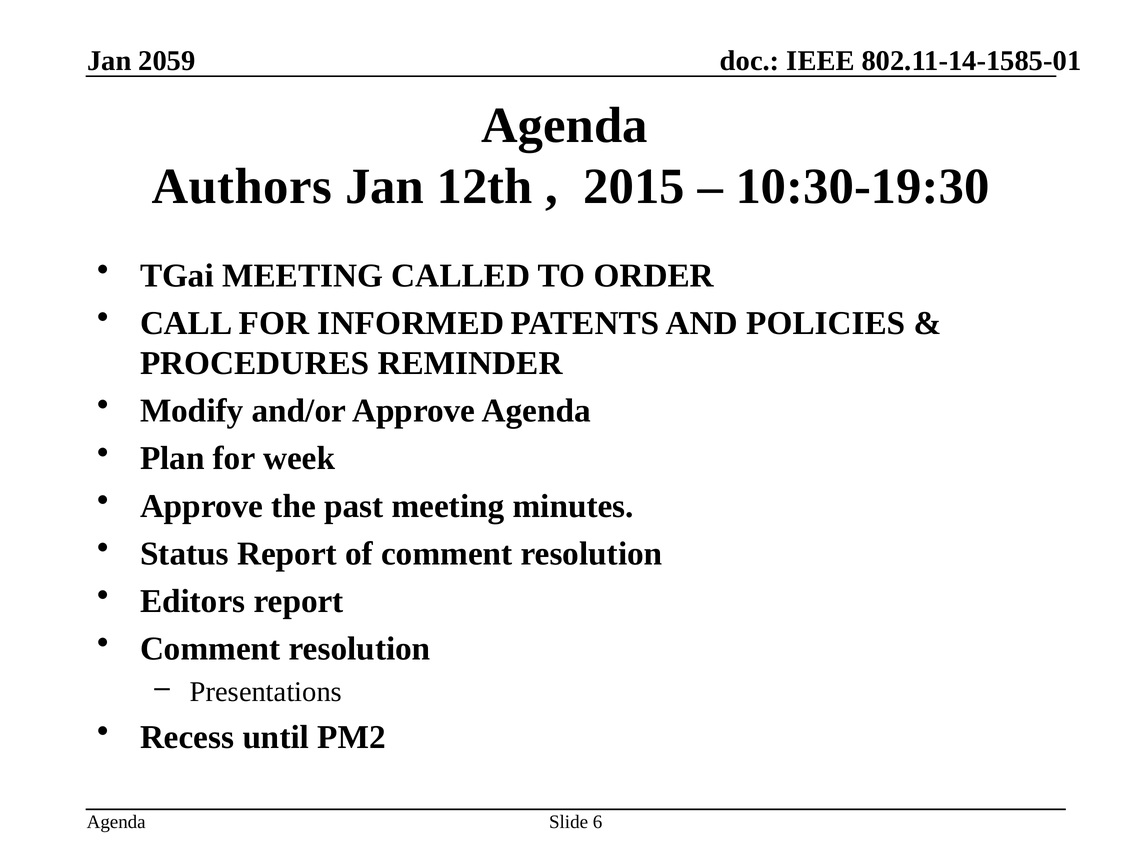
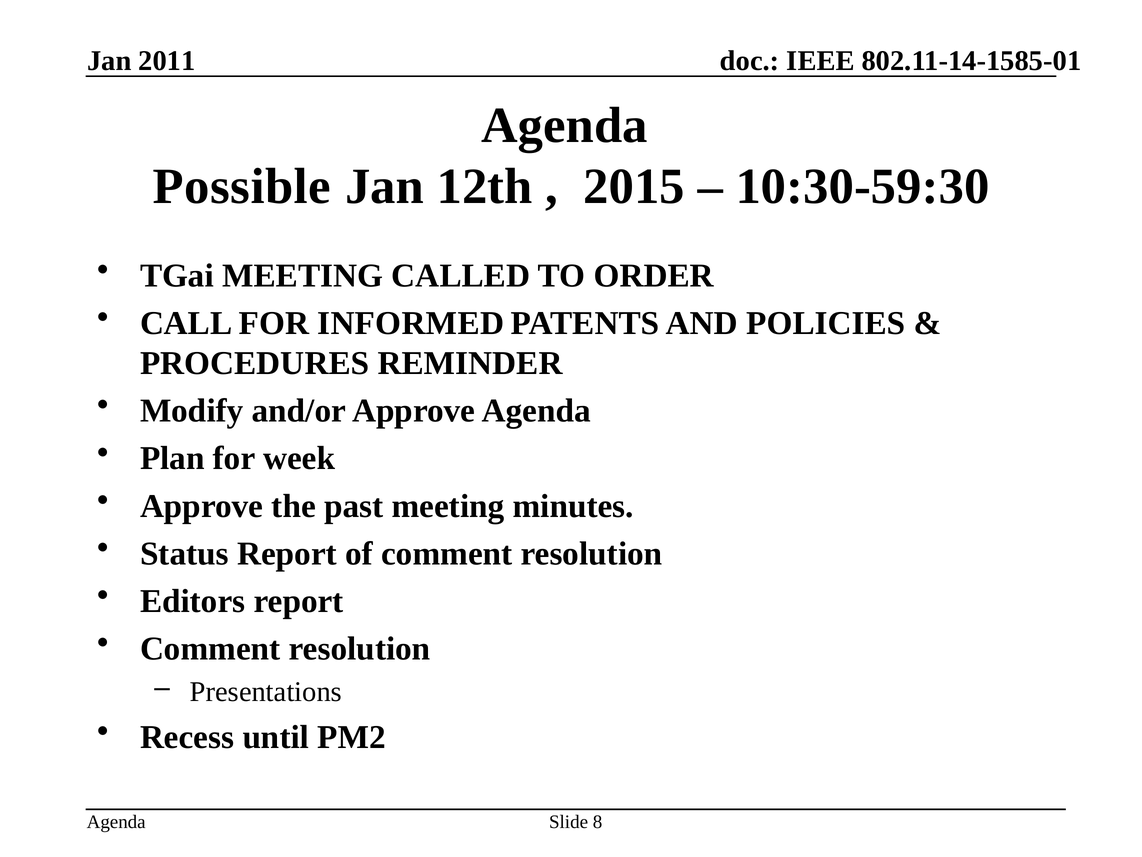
2059: 2059 -> 2011 (167, 61)
Authors: Authors -> Possible (242, 186)
10:30-19:30: 10:30-19:30 -> 10:30-59:30 (862, 186)
6: 6 -> 8 (598, 821)
